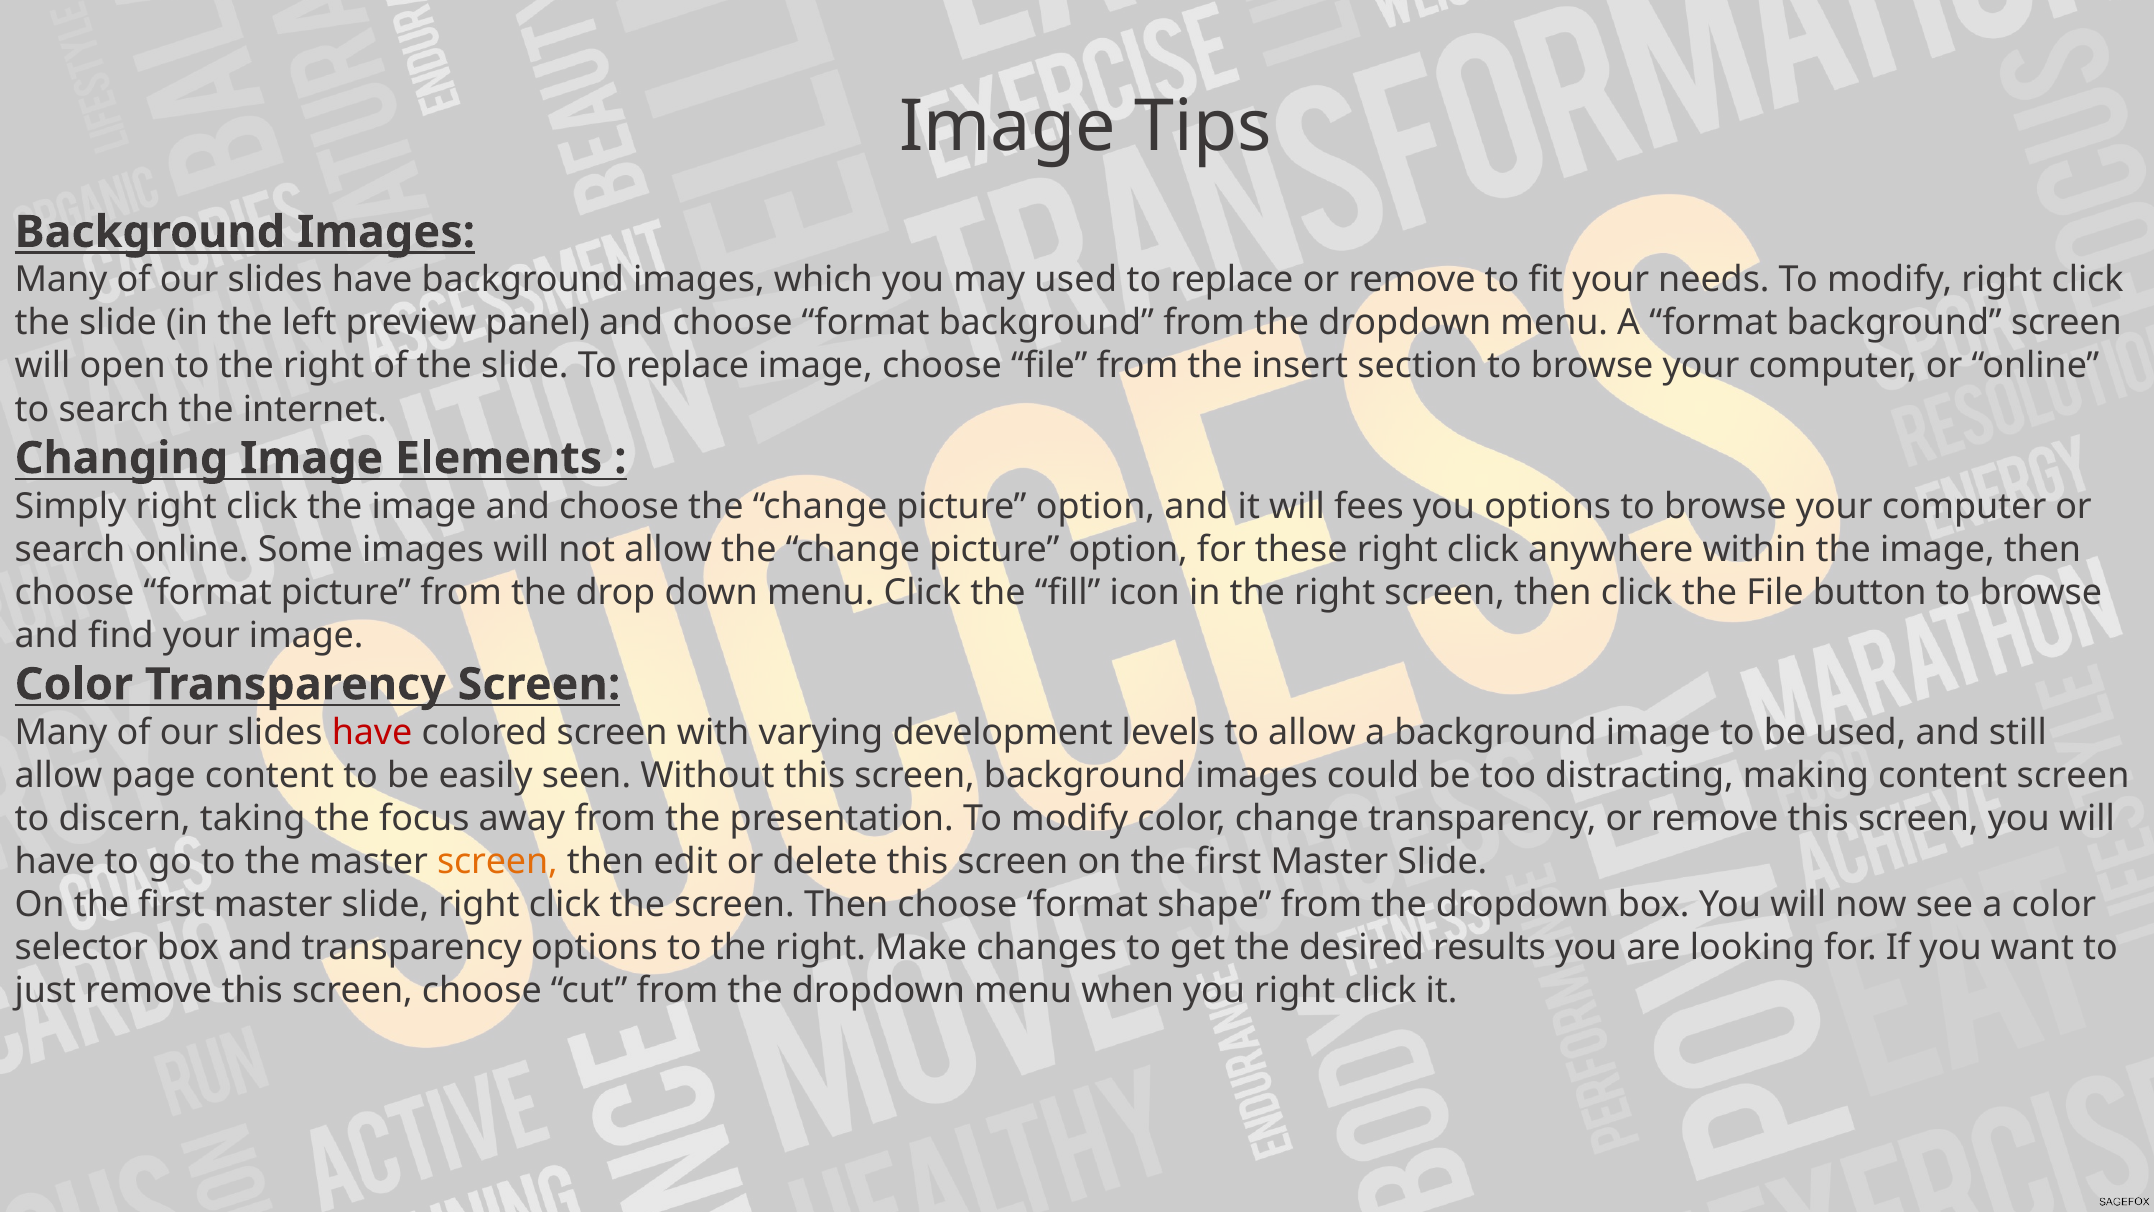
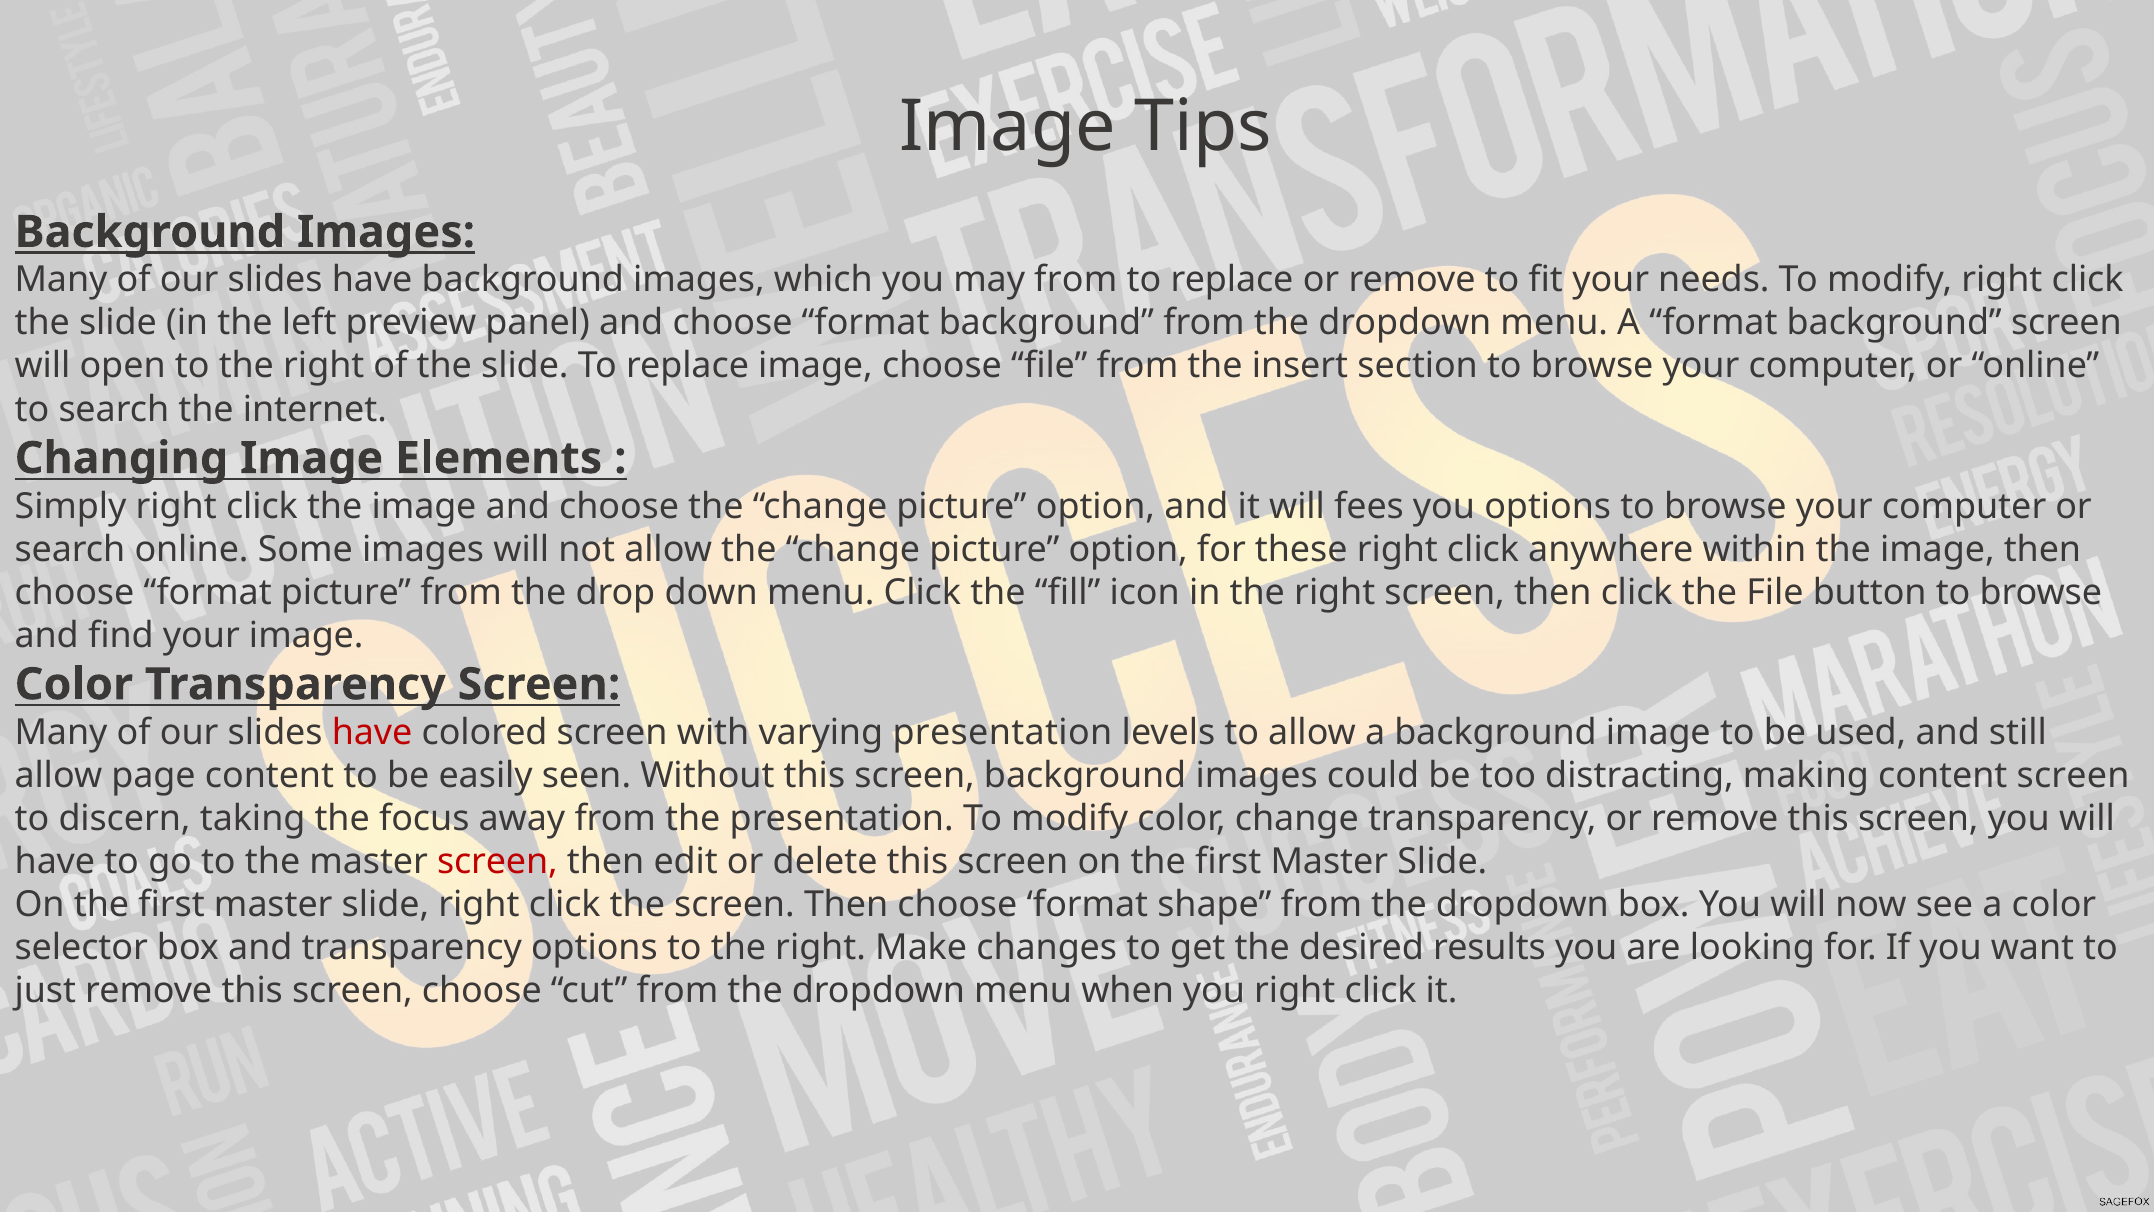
may used: used -> from (1076, 280)
varying development: development -> presentation (1002, 732)
screen colour: orange -> red (497, 861)
